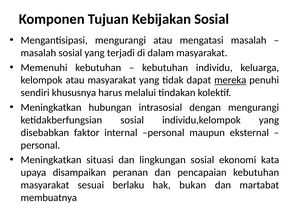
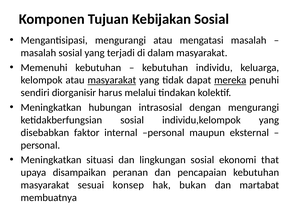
masyarakat underline: none -> present (112, 80)
khususnya: khususnya -> diorganisir (74, 93)
kata: kata -> that (270, 160)
berlaku: berlaku -> konsep (128, 185)
